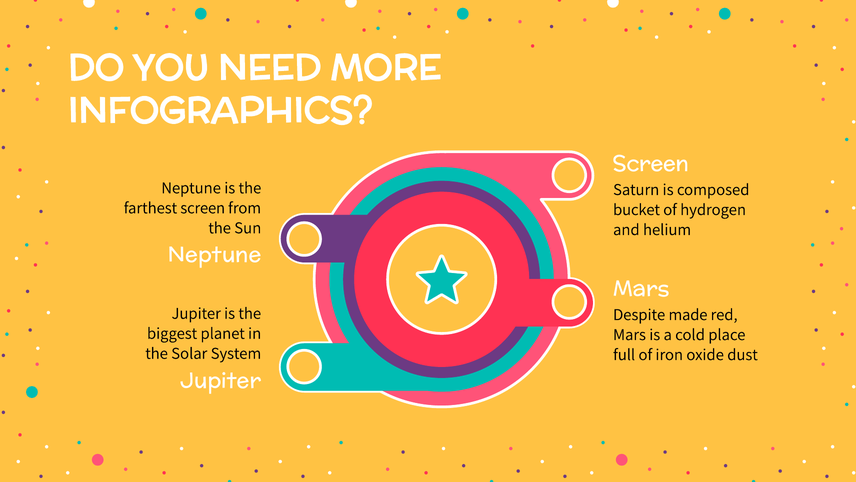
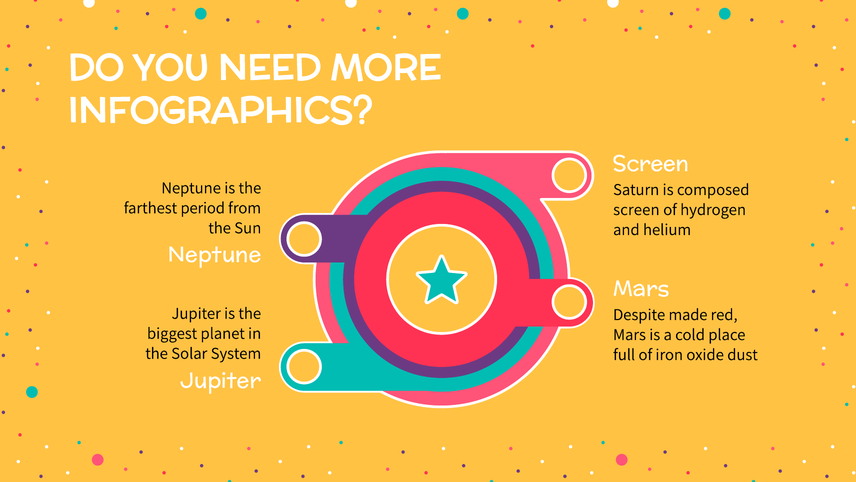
farthest screen: screen -> period (203, 208)
bucket: bucket -> screen (636, 209)
